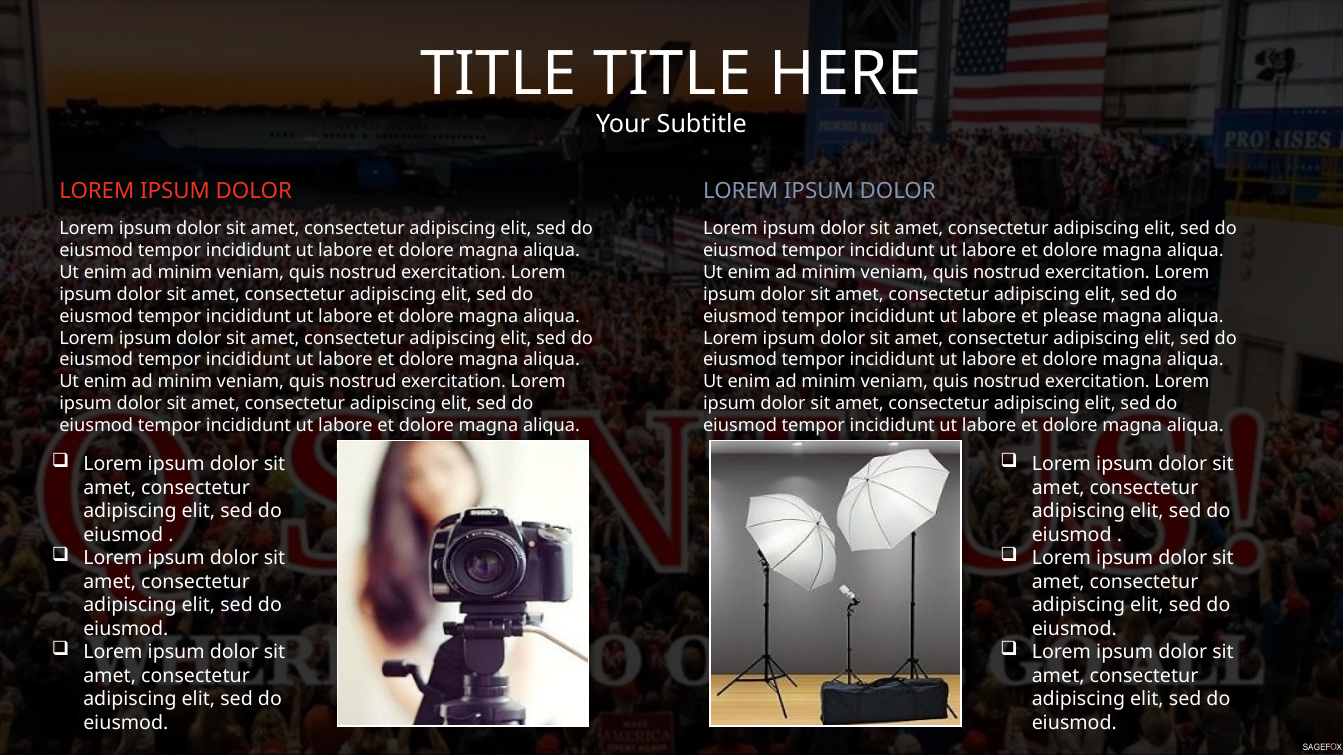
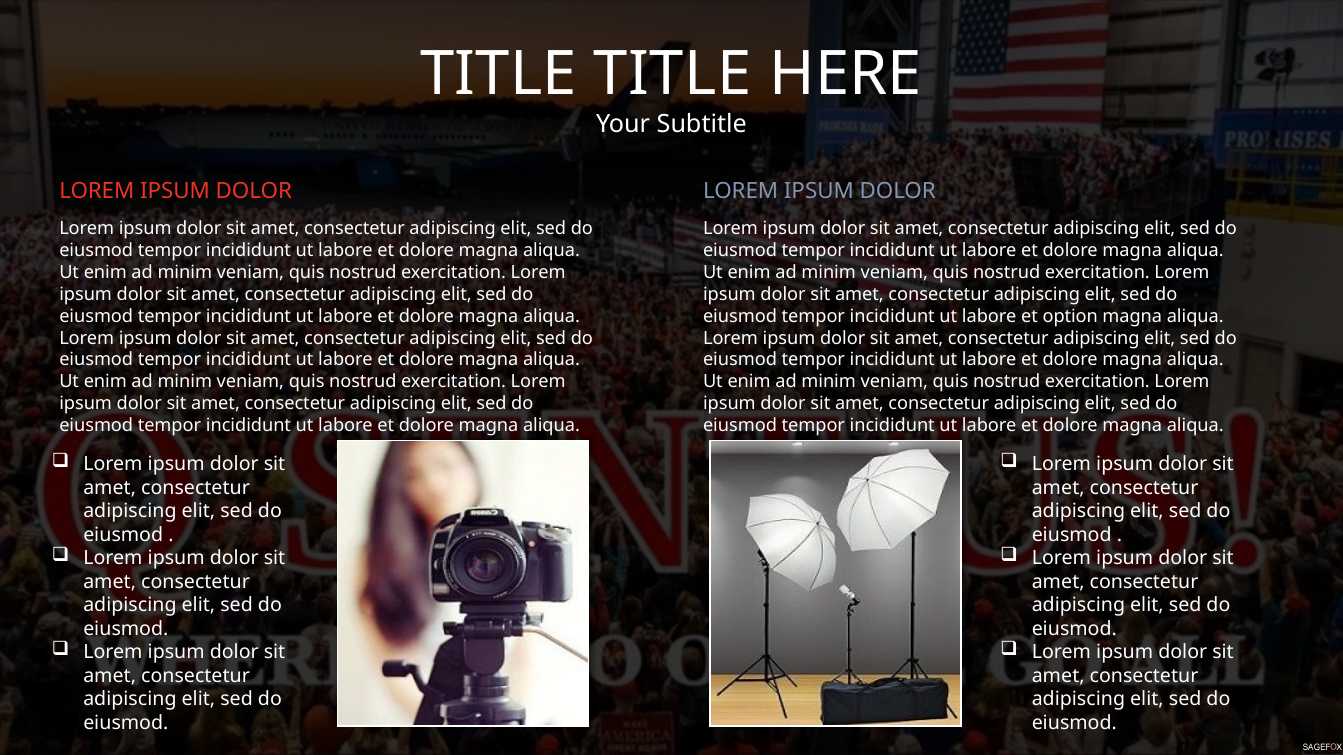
please: please -> option (1070, 316)
